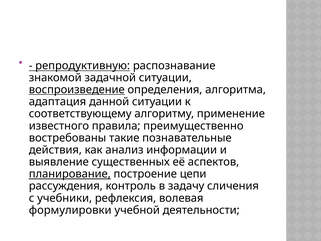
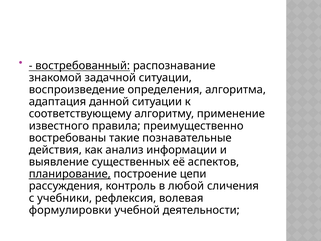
репродуктивную: репродуктивную -> востребованный (83, 66)
воспроизведение underline: present -> none (77, 90)
задачу: задачу -> любой (186, 186)
